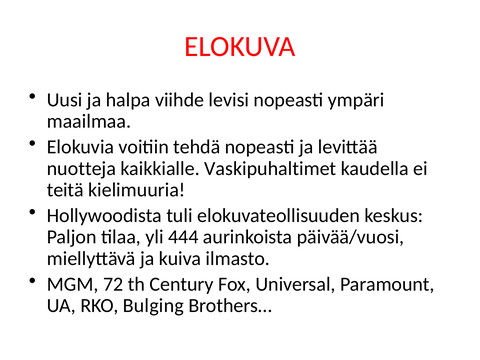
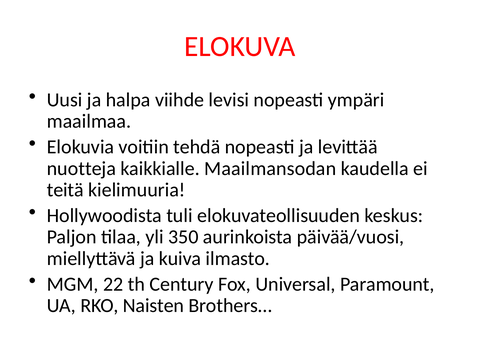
Vaskipuhaltimet: Vaskipuhaltimet -> Maailmansodan (270, 168)
444: 444 -> 350 (183, 237)
72: 72 -> 22 (113, 284)
Bulging: Bulging -> Naisten (153, 306)
